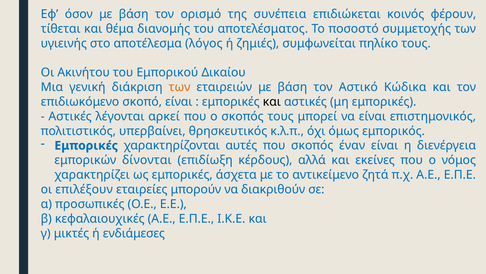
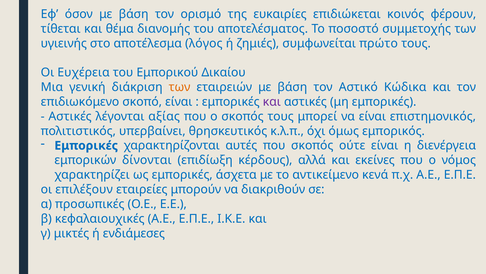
συνέπεια: συνέπεια -> ευκαιρίες (280, 14)
πηλίκο: πηλίκο -> πρώτο (379, 43)
Ακινήτου: Ακινήτου -> Ευχέρεια (84, 72)
και colour: black -> purple (272, 102)
αρκεί: αρκεί -> αξίας (164, 116)
έναν: έναν -> ούτε (352, 145)
ζητά: ζητά -> κενά (375, 174)
